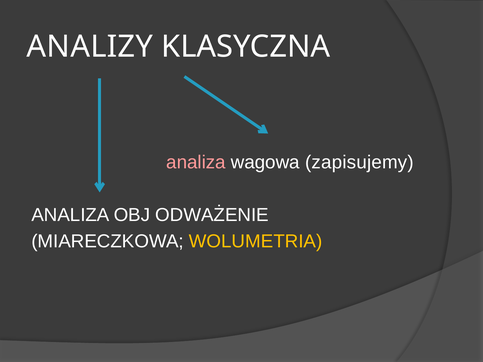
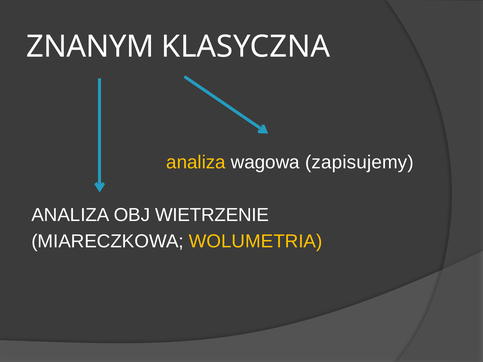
ANALIZY: ANALIZY -> ZNANYM (90, 47)
analiza colour: pink -> yellow (196, 162)
ODWAŻENIE: ODWAŻENIE -> WIETRZENIE (212, 215)
